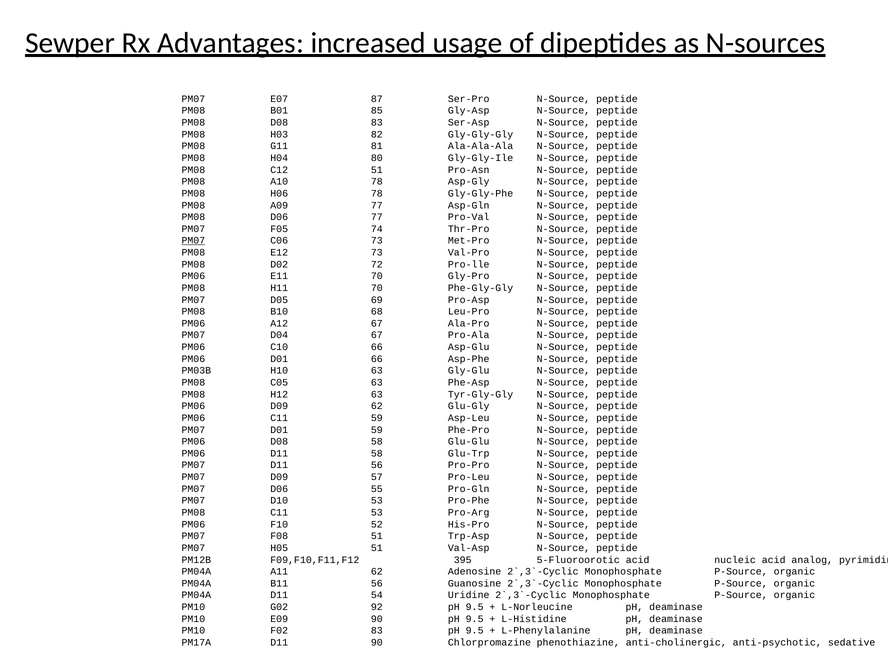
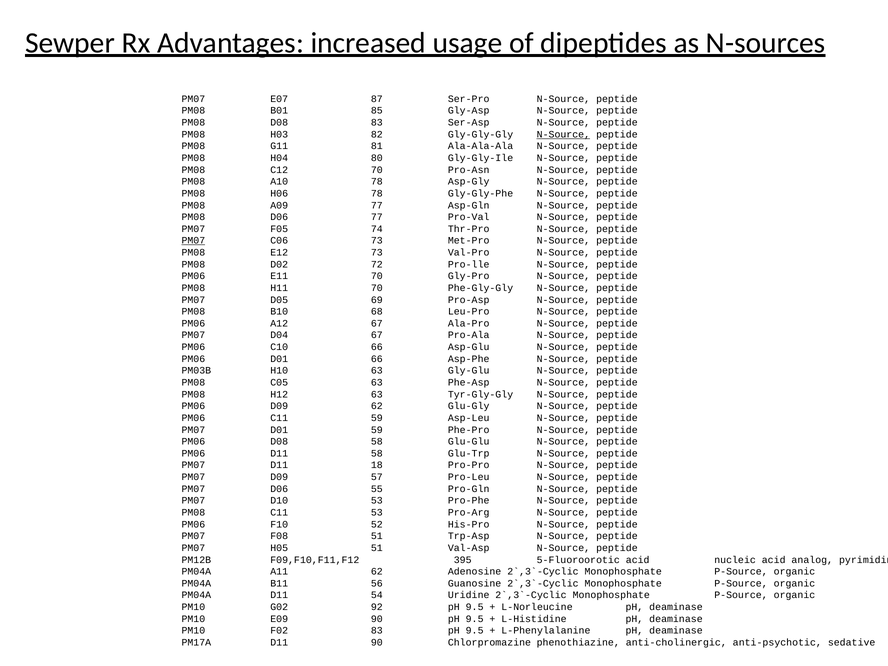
N-Source underline: none -> present (563, 134)
C12 51: 51 -> 70 (377, 170)
D11 56: 56 -> 18 (377, 465)
